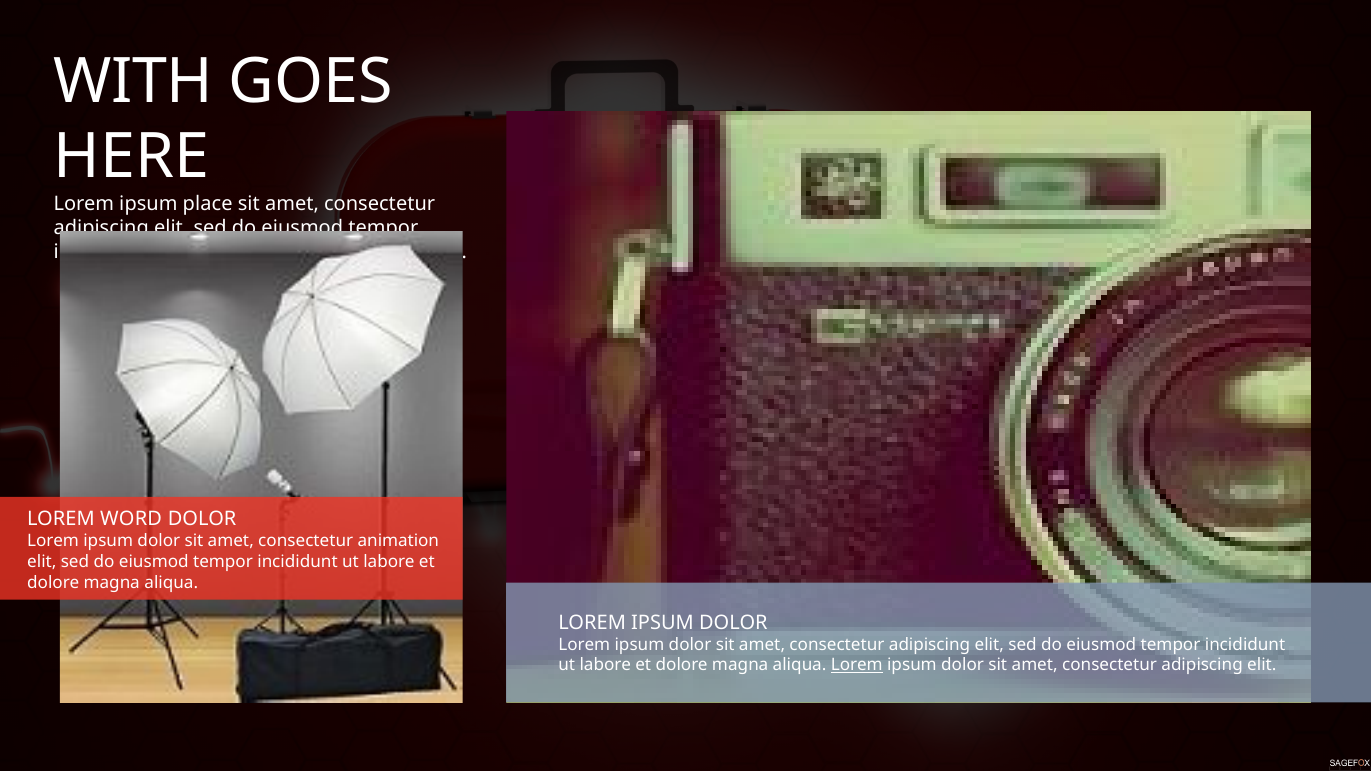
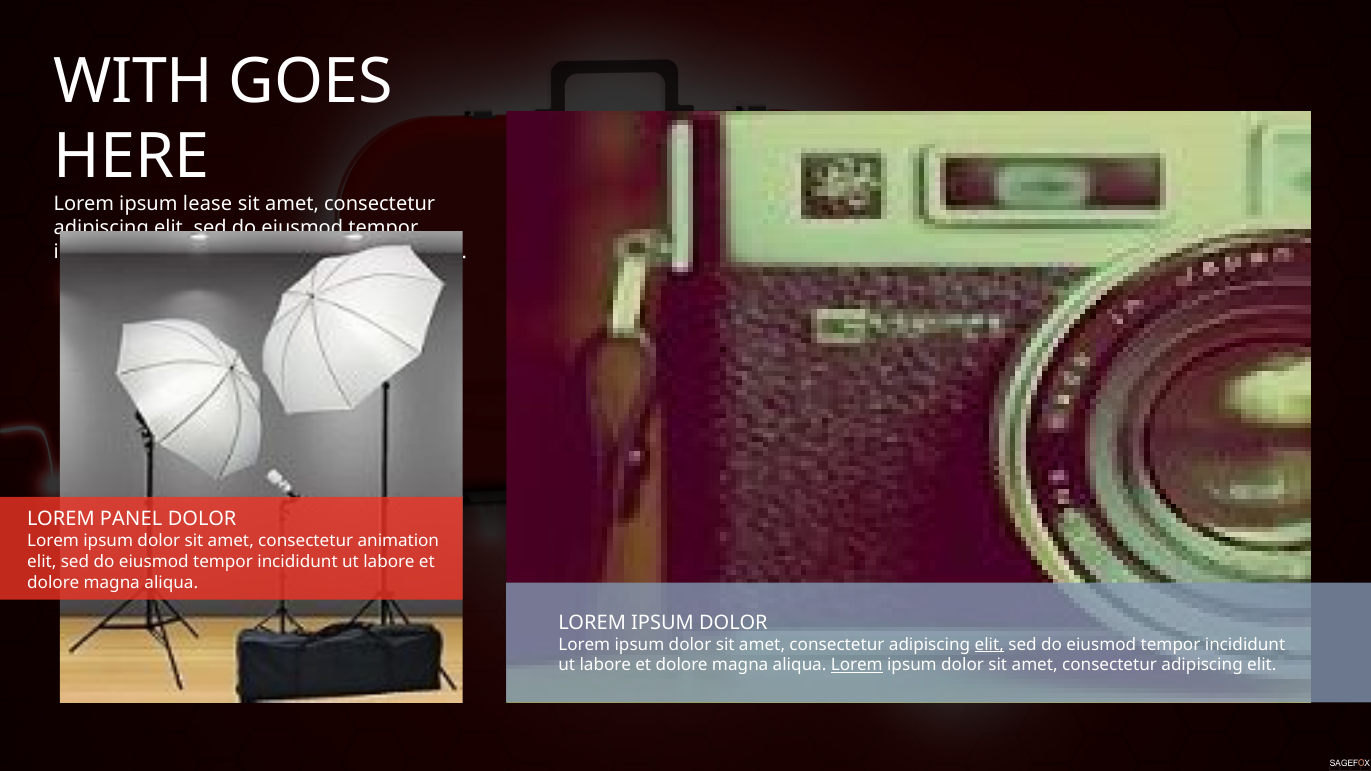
place: place -> lease (208, 204)
WORD: WORD -> PANEL (131, 519)
elit underline: none -> present (989, 645)
